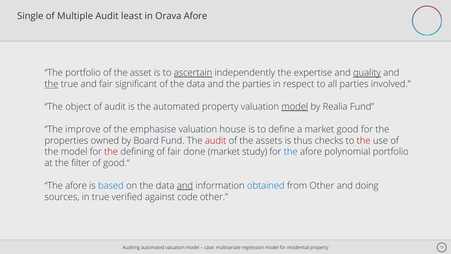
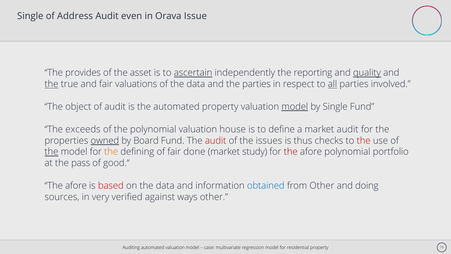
Multiple: Multiple -> Address (75, 16)
least: least -> even (132, 16)
Orava Afore: Afore -> Issue (195, 16)
The portfolio: portfolio -> provides (83, 73)
expertise: expertise -> reporting (313, 73)
significant: significant -> valuations (136, 84)
all underline: none -> present (332, 84)
by Realia: Realia -> Single (335, 107)
improve: improve -> exceeds (83, 129)
the emphasise: emphasise -> polynomial (153, 129)
market good: good -> audit (348, 129)
owned underline: none -> present (105, 140)
assets: assets -> issues (269, 140)
the underline: none -> present (51, 152)
the colour: red -> orange (111, 152)
the colour: blue -> red (291, 152)
filter: filter -> pass (81, 163)
based colour: blue -> red (111, 186)
and underline: present -> none (185, 186)
in true: true -> very (101, 197)
code: code -> ways (187, 197)
